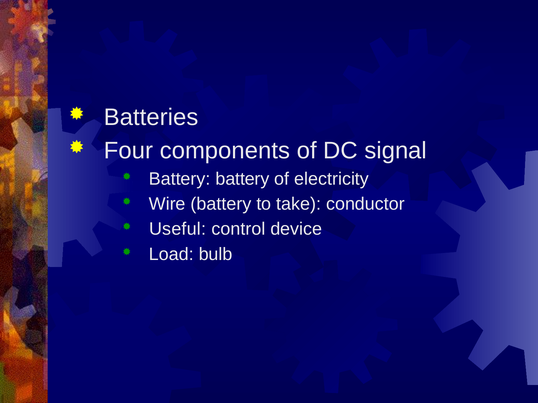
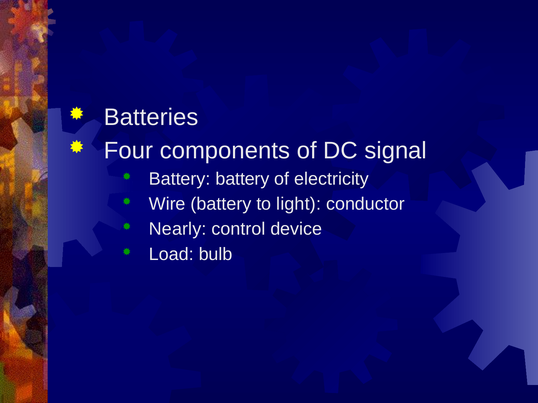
take: take -> light (299, 204)
Useful: Useful -> Nearly (178, 229)
